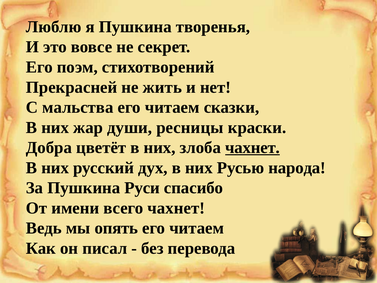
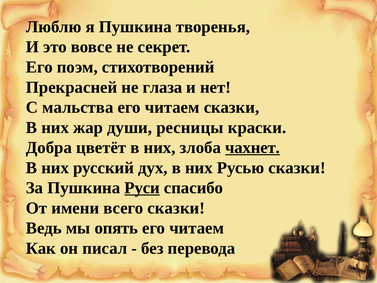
жить: жить -> глаза (162, 87)
Русью народа: народа -> сказки (297, 168)
Руси underline: none -> present (142, 188)
всего чахнет: чахнет -> сказки (176, 208)
